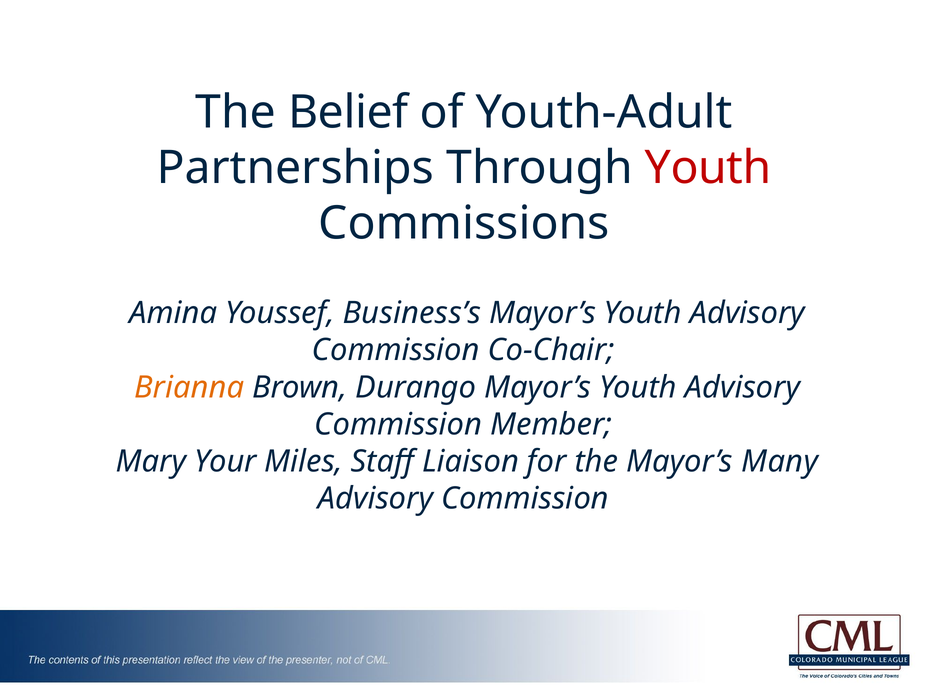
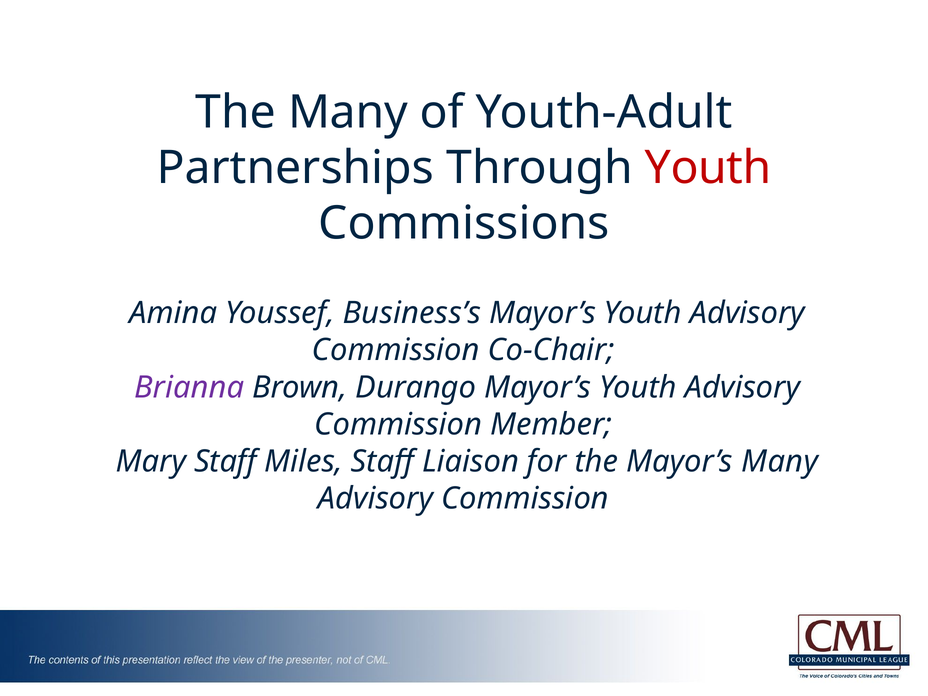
The Belief: Belief -> Many (348, 112)
Brianna colour: orange -> purple (189, 387)
Mary Your: Your -> Staff (225, 462)
